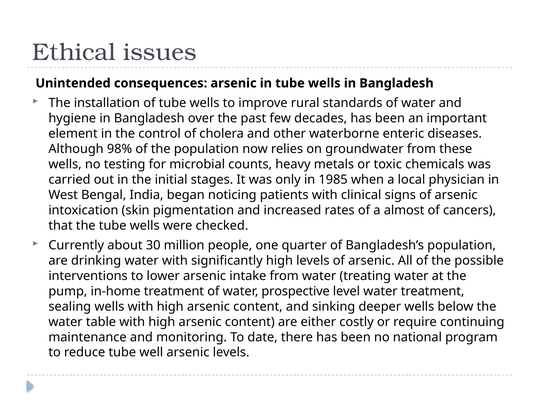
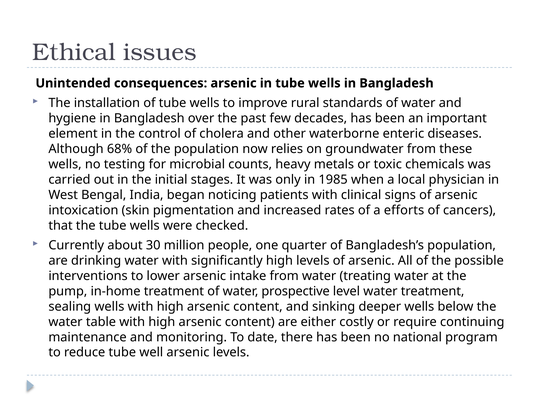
98%: 98% -> 68% (120, 149)
almost: almost -> efforts (404, 210)
